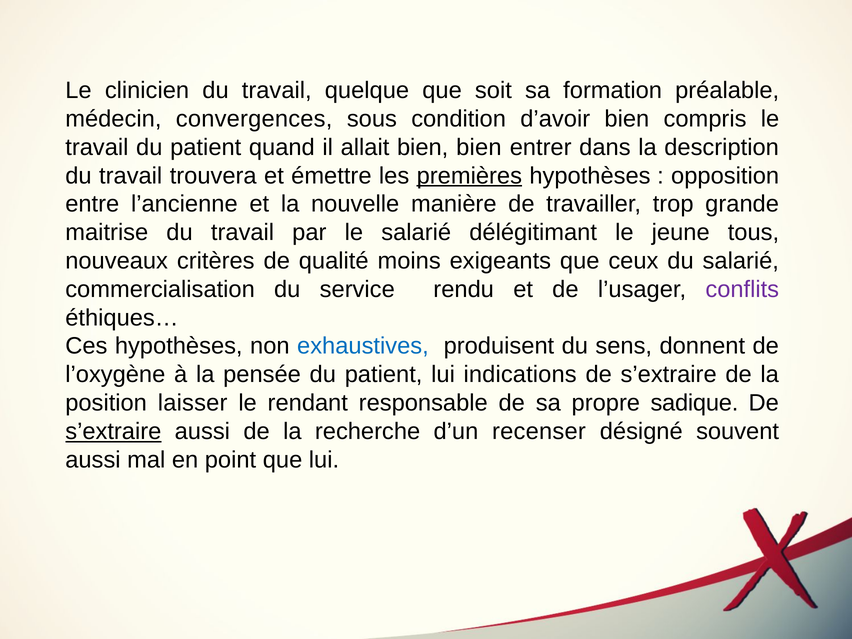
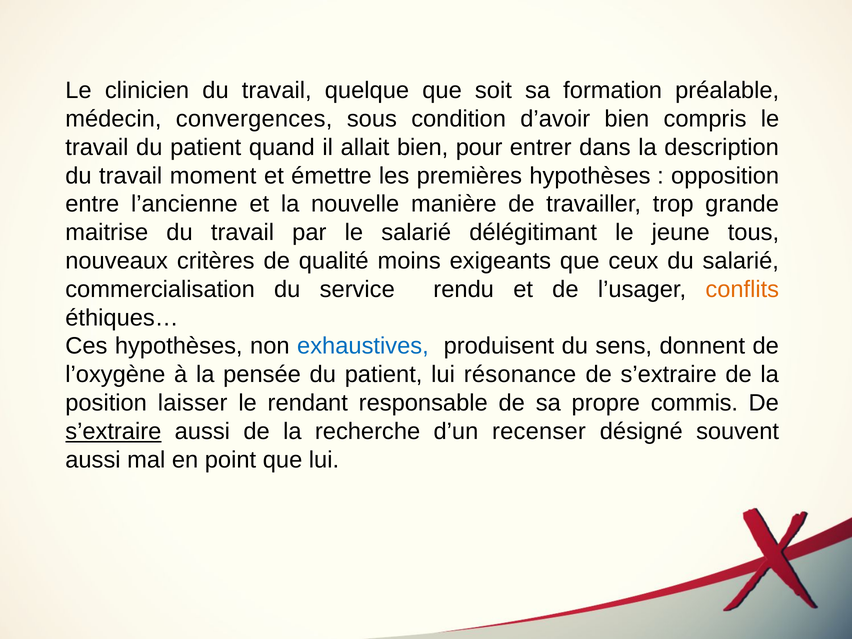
bien bien: bien -> pour (479, 147)
trouvera: trouvera -> moment (213, 176)
premières underline: present -> none (469, 176)
conflits colour: purple -> orange (742, 289)
indications: indications -> résonance (520, 375)
sadique: sadique -> commis (694, 403)
